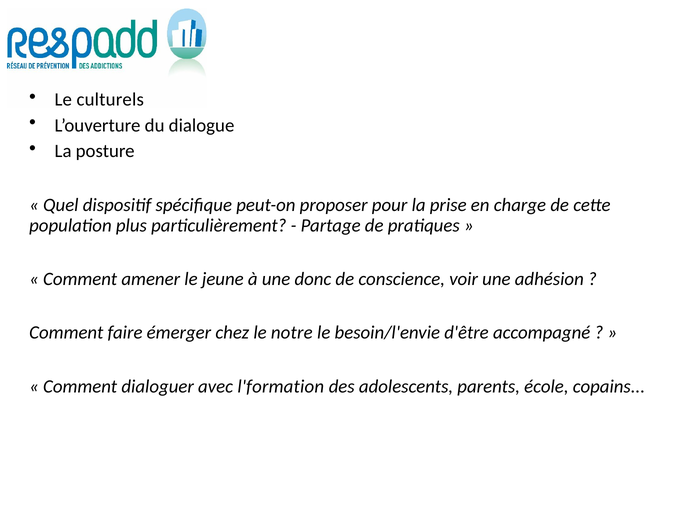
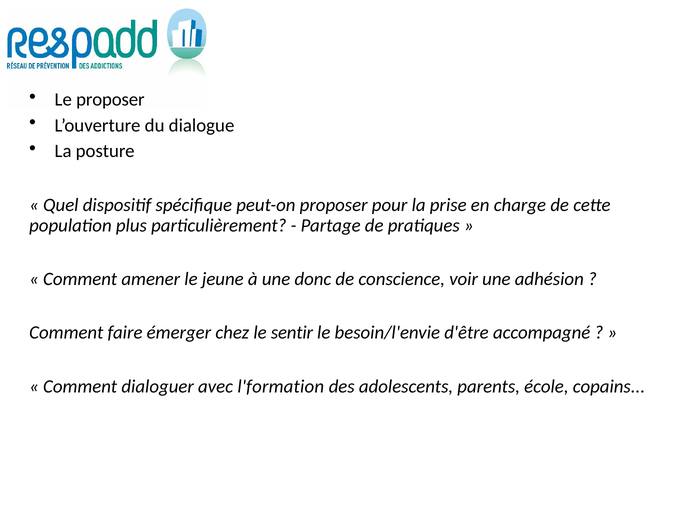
Le culturels: culturels -> proposer (110, 100)
notre: notre -> sentir (292, 333)
